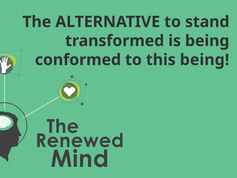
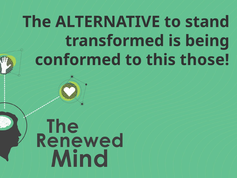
this being: being -> those (205, 60)
